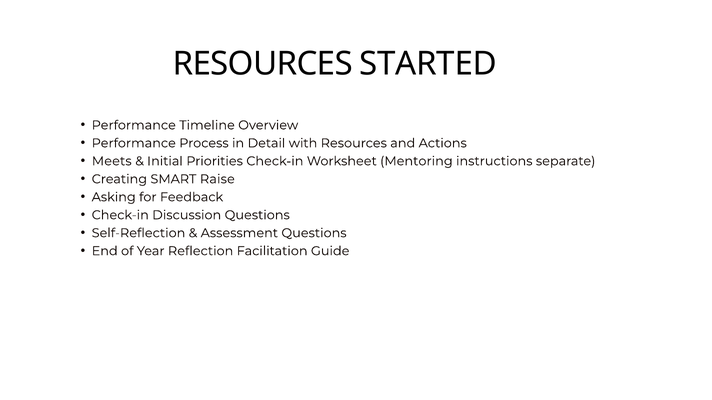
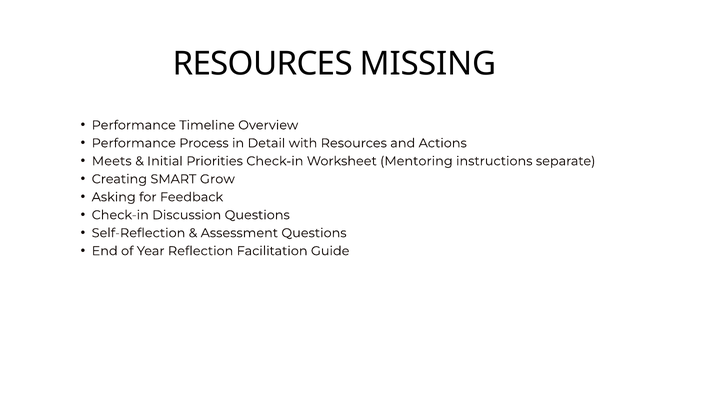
STARTED: STARTED -> MISSING (428, 64)
Raise: Raise -> Grow (217, 179)
